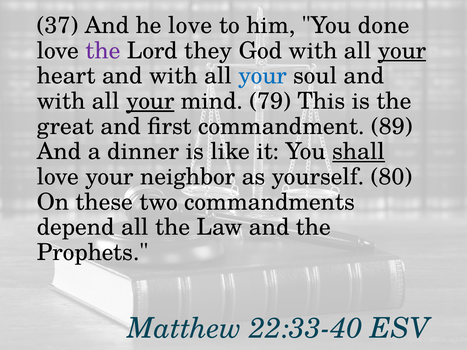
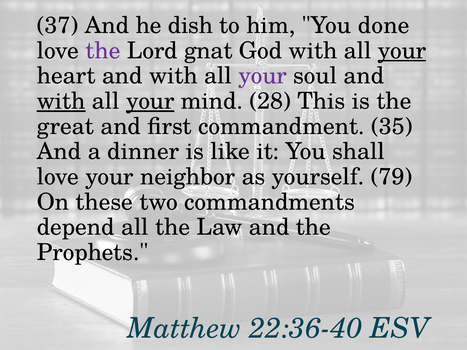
he love: love -> dish (190, 26)
they: they -> gnat (208, 51)
your colour: blue -> purple (263, 76)
with underline: none -> present (61, 101)
79: 79 -> 28 (270, 101)
89: 89 -> 35 (392, 126)
shall underline: present -> none (359, 152)
80: 80 -> 79 (391, 177)
22:33-40: 22:33-40 -> 22:36-40 (306, 329)
